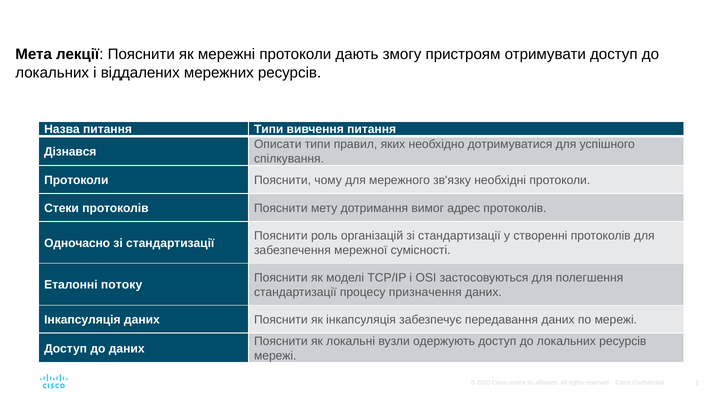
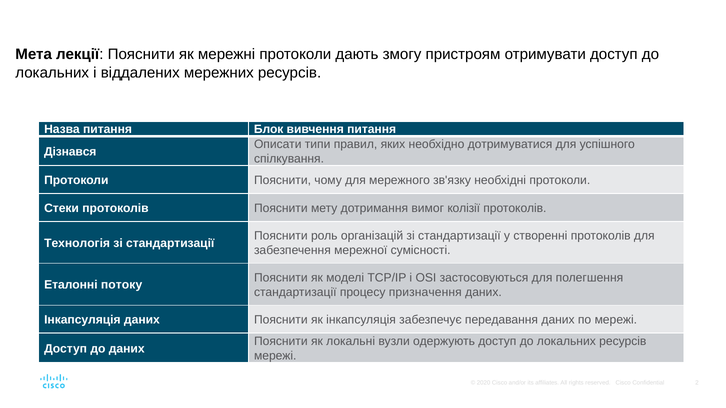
питання Типи: Типи -> Блок (269, 130)
адрес: адрес -> колізії (464, 208)
Одночасно: Одночасно -> Технологія (77, 243)
